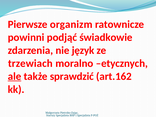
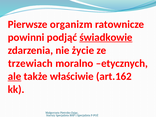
świadkowie underline: none -> present (106, 37)
język: język -> życie (83, 50)
sprawdzić: sprawdzić -> właściwie (72, 76)
